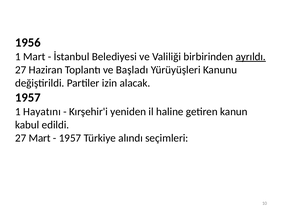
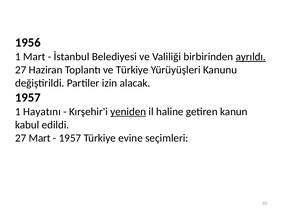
ve Başladı: Başladı -> Türkiye (132, 70)
yeniden underline: none -> present (128, 112)
alındı: alındı -> evine (131, 138)
